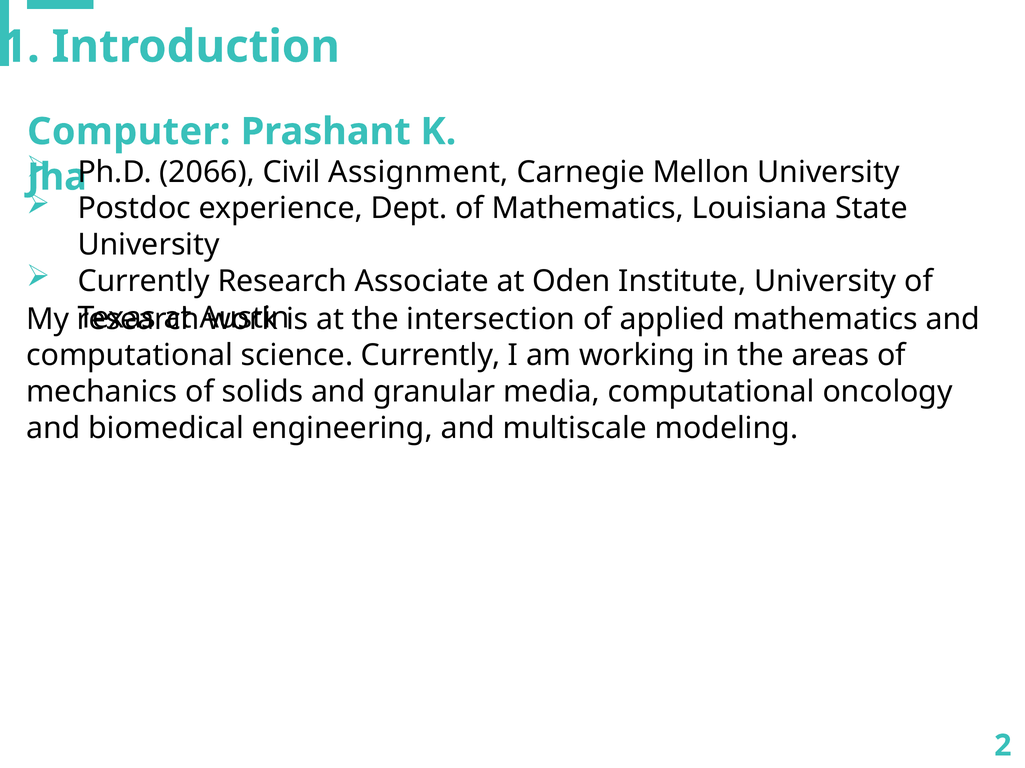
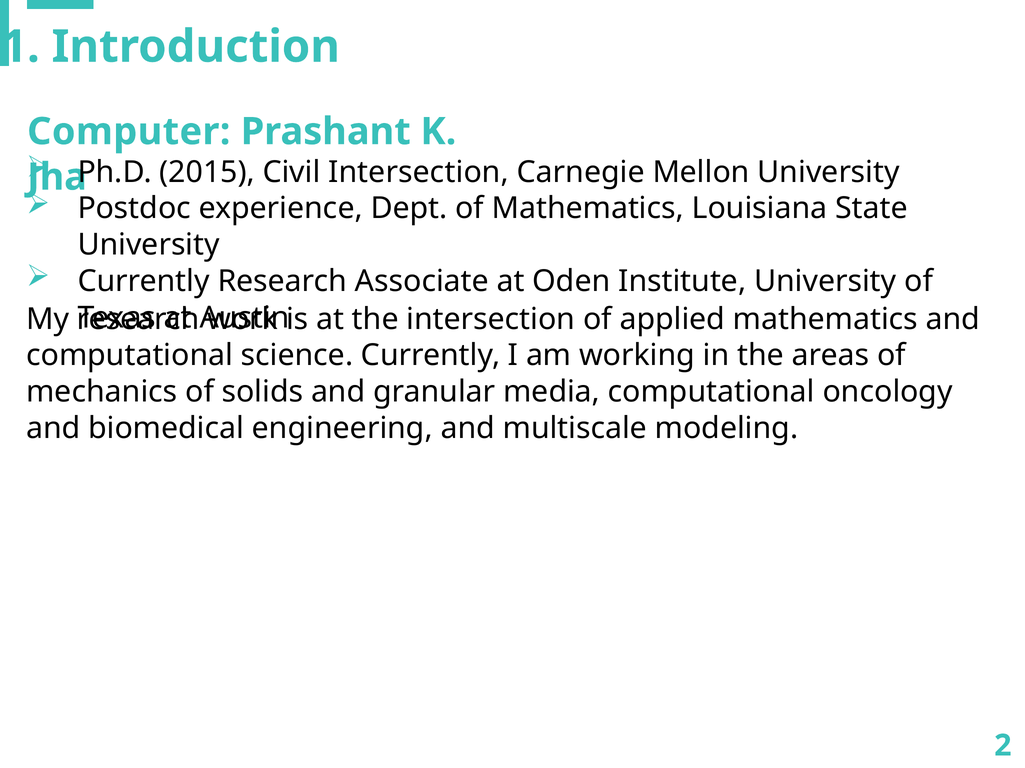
2066: 2066 -> 2015 (207, 172)
Civil Assignment: Assignment -> Intersection (419, 172)
